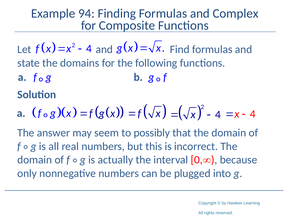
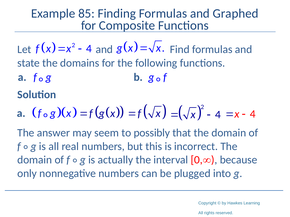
94: 94 -> 85 (87, 13)
Complex: Complex -> Graphed (236, 13)
